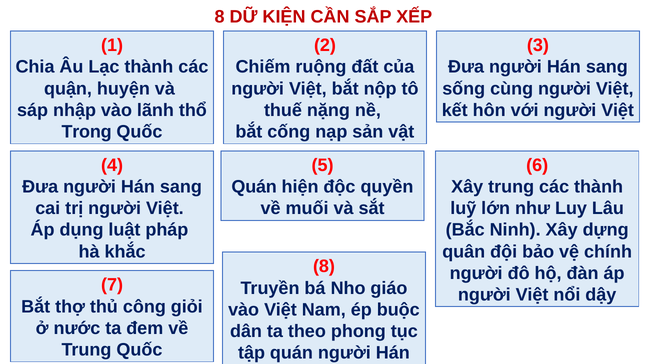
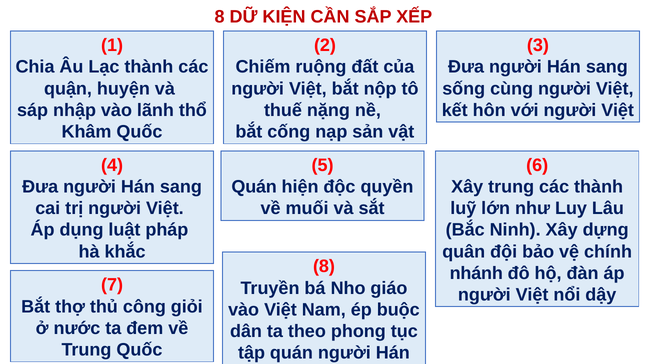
Trong: Trong -> Khâm (87, 132)
người: người -> nhánh (476, 273)
